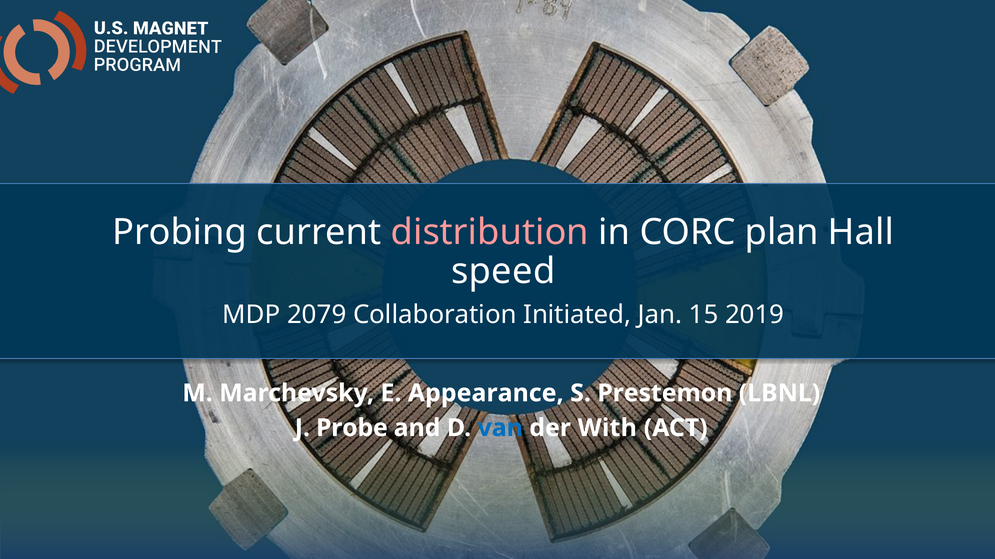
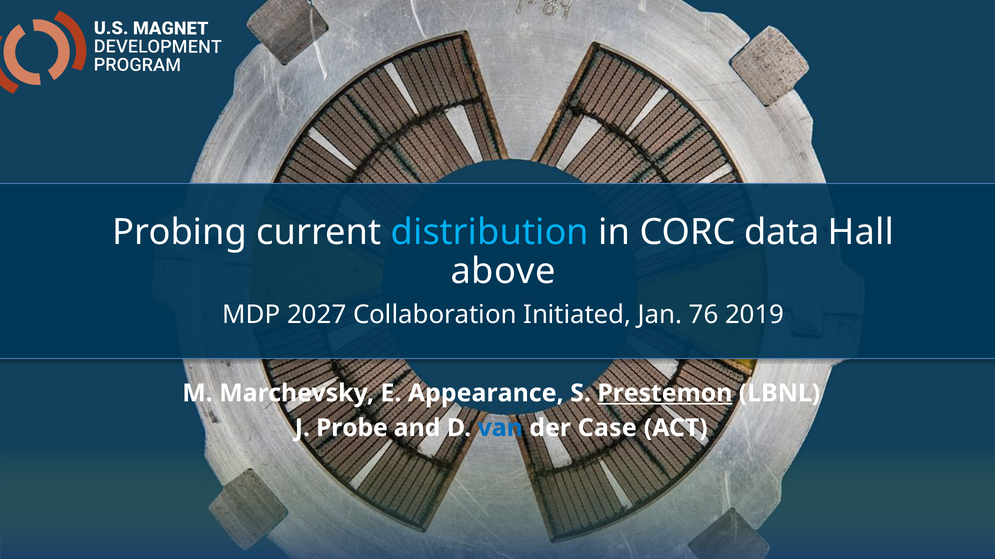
distribution colour: pink -> light blue (490, 232)
plan: plan -> data (782, 232)
speed: speed -> above (503, 272)
2079: 2079 -> 2027 (317, 315)
15: 15 -> 76 (704, 315)
Prestemon underline: none -> present (665, 394)
With: With -> Case (607, 428)
